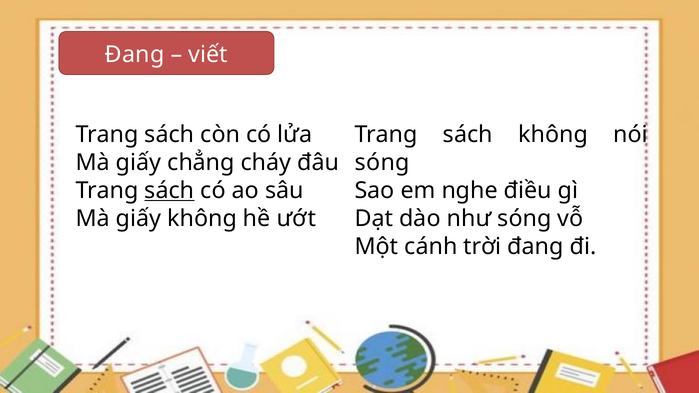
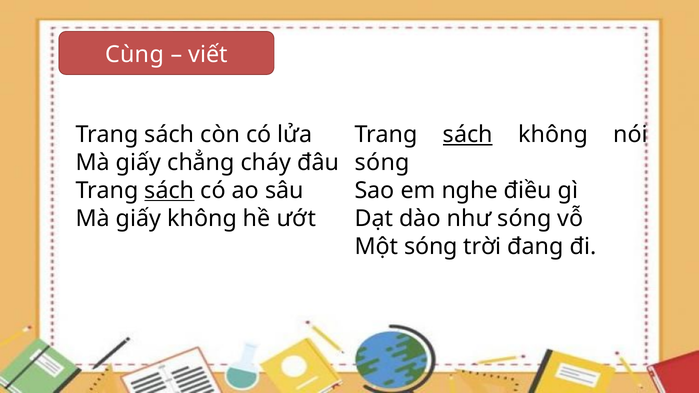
Đang: Đang -> Cùng (135, 55)
sách underline: none -> present (468, 135)
Một cánh: cánh -> sóng (431, 247)
